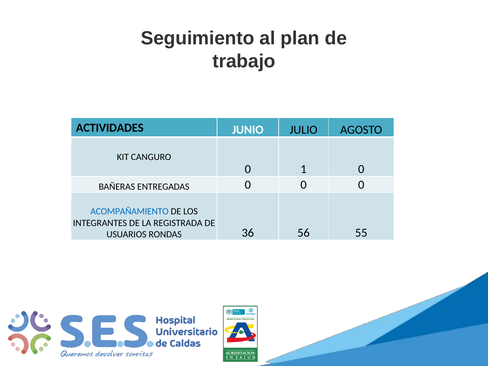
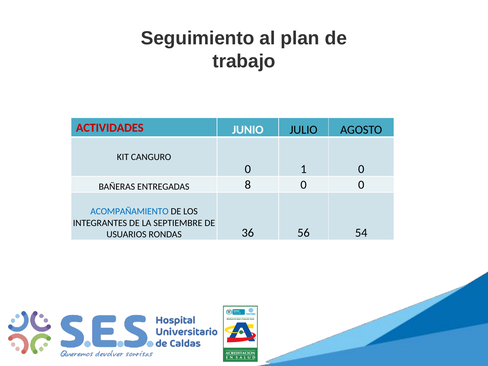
ACTIVIDADES colour: black -> red (110, 128)
ENTREGADAS 0: 0 -> 8 (248, 185)
REGISTRADA: REGISTRADA -> SEPTIEMBRE (178, 223)
55: 55 -> 54 (361, 233)
